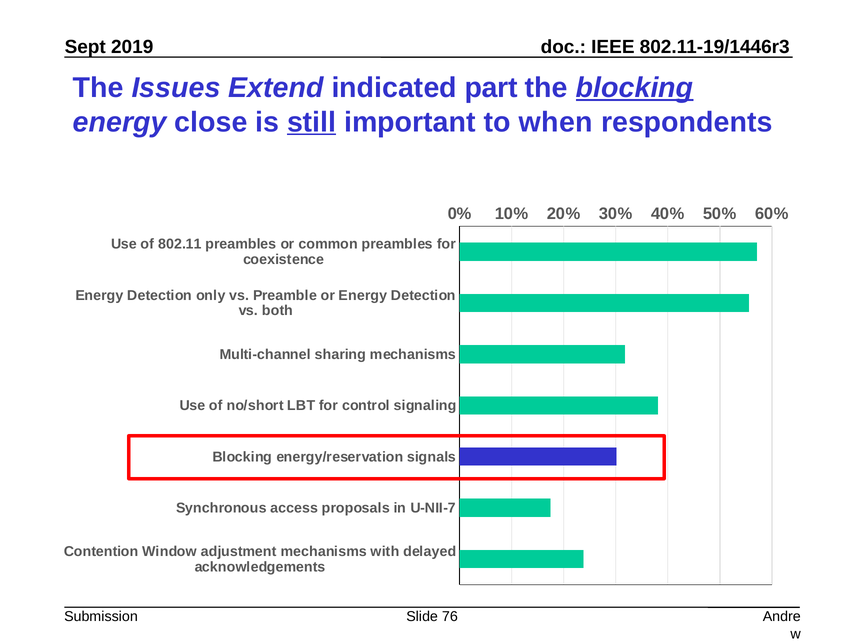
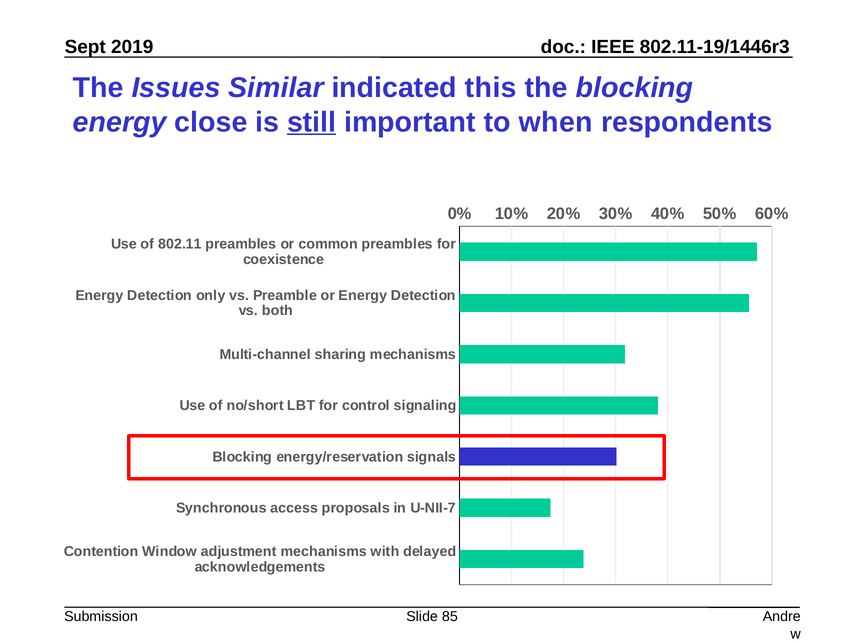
Extend: Extend -> Similar (276, 88)
part: part -> this (491, 88)
blocking underline: present -> none (635, 88)
76: 76 -> 85 (450, 616)
